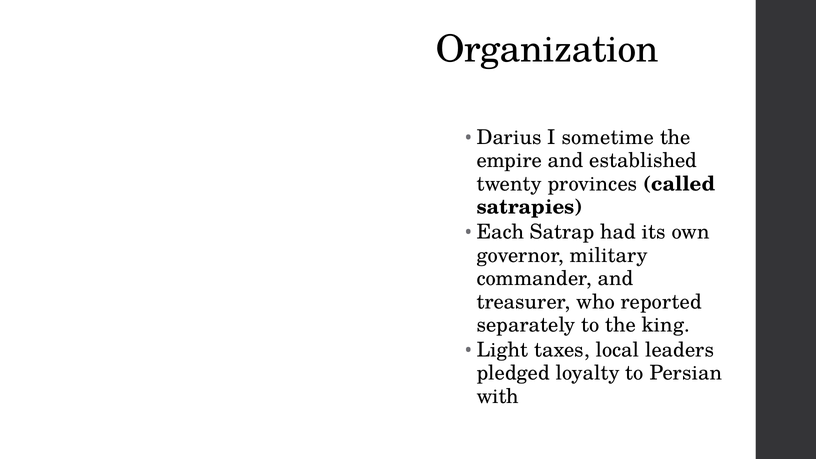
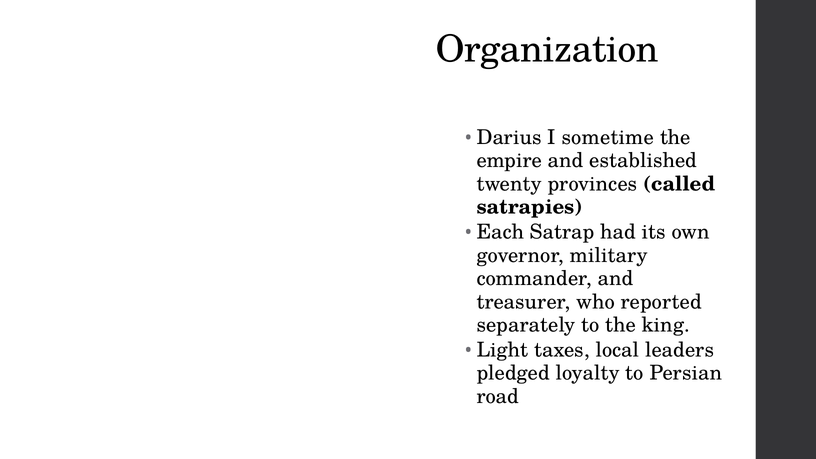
with: with -> road (498, 397)
